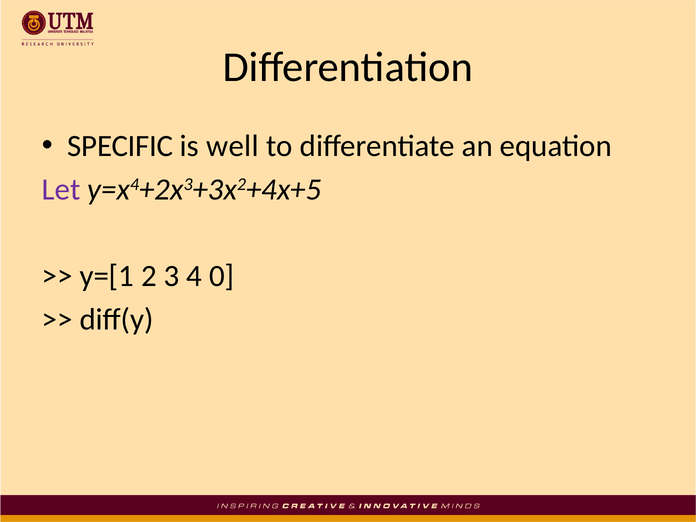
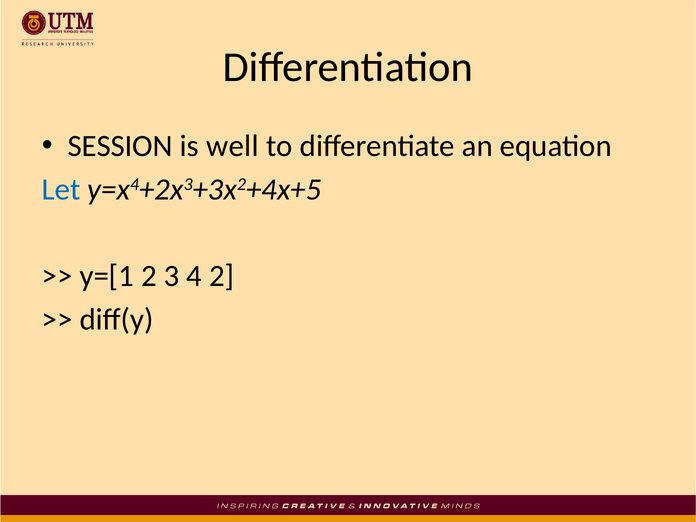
SPECIFIC: SPECIFIC -> SESSION (120, 146)
Let colour: purple -> blue (61, 189)
4 0: 0 -> 2 (222, 276)
